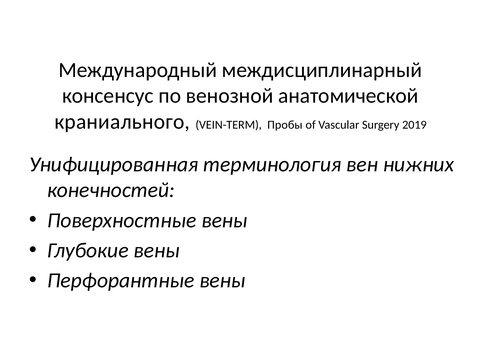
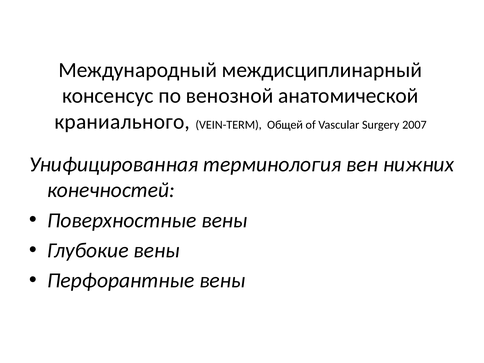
Пробы: Пробы -> Общей (285, 125)
2019: 2019 -> 2007 (414, 125)
